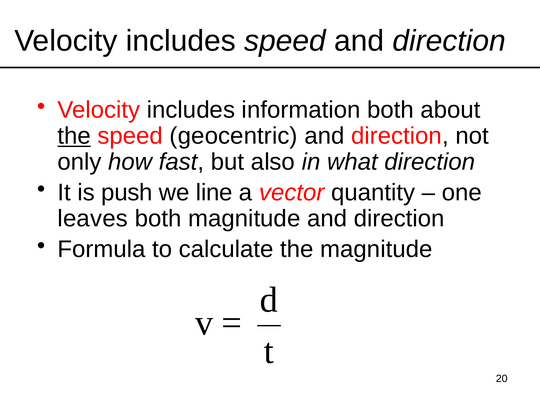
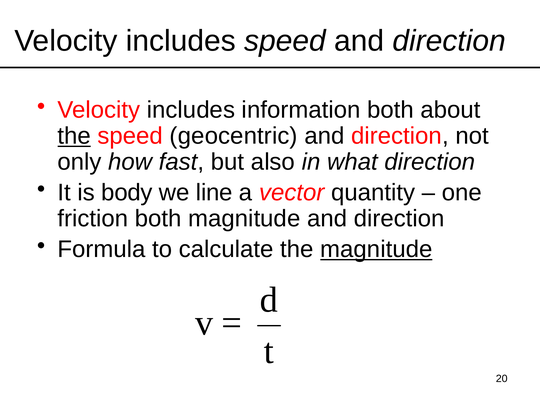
push: push -> body (127, 193)
leaves: leaves -> friction (93, 219)
magnitude underline: none -> present (376, 249)
